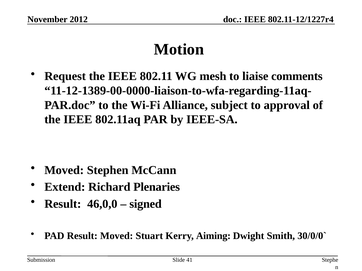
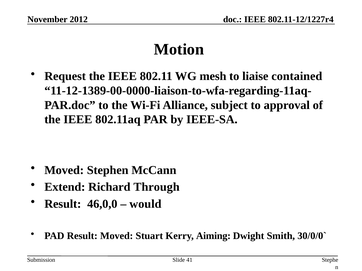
comments: comments -> contained (297, 76)
Plenaries: Plenaries -> Through (157, 187)
signed: signed -> would (145, 204)
